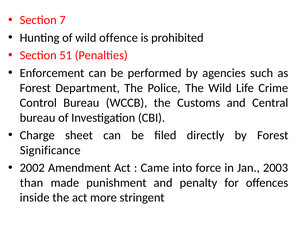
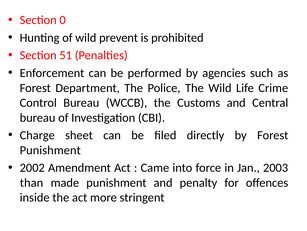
7: 7 -> 0 (63, 20)
offence: offence -> prevent (119, 38)
Significance: Significance -> Punishment (50, 150)
